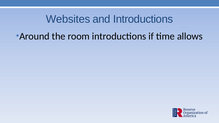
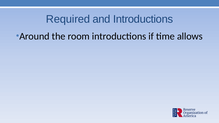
Websites: Websites -> Required (68, 19)
